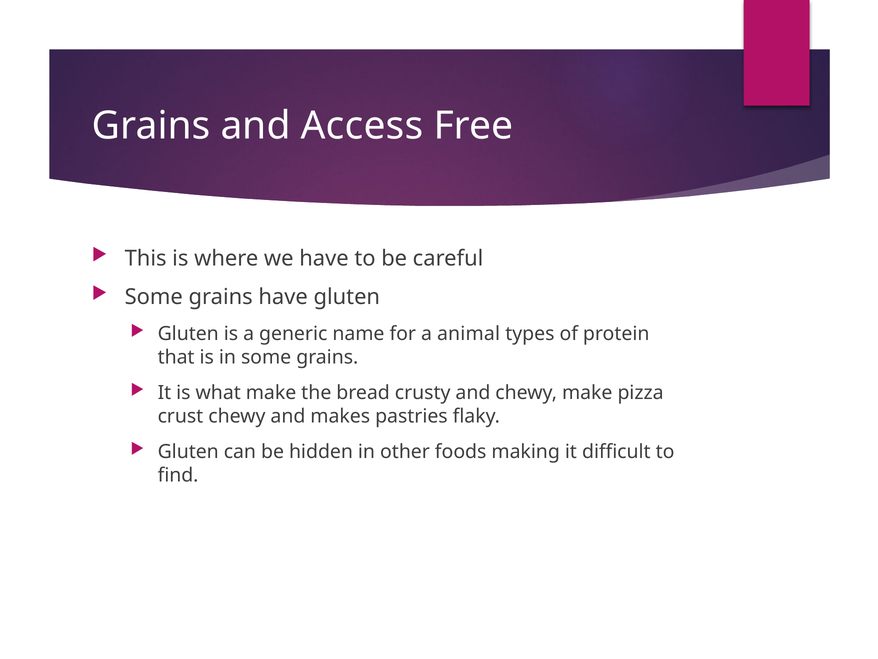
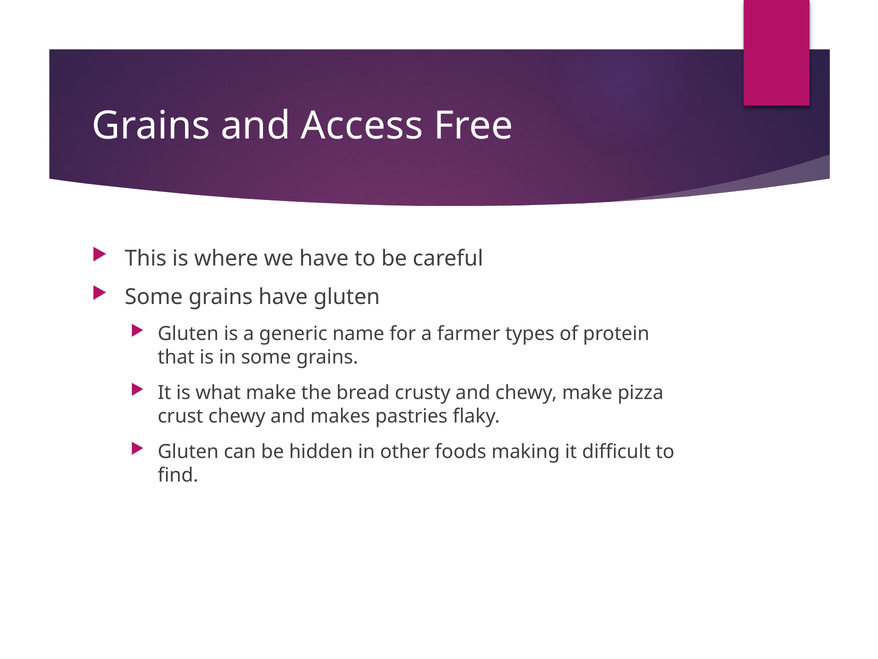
animal: animal -> farmer (469, 334)
